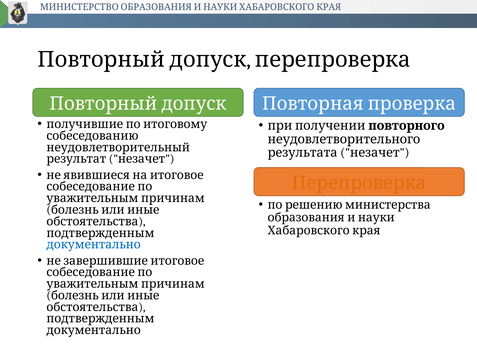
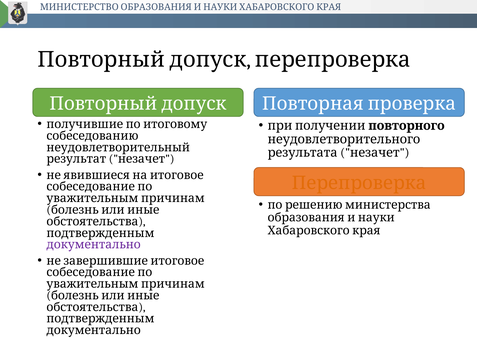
документально colour: blue -> purple (94, 244)
